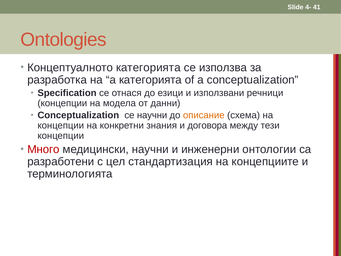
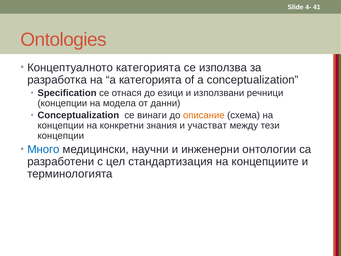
се научни: научни -> винаги (152, 115)
договора: договора -> участват (207, 125)
Много colour: red -> blue (43, 149)
